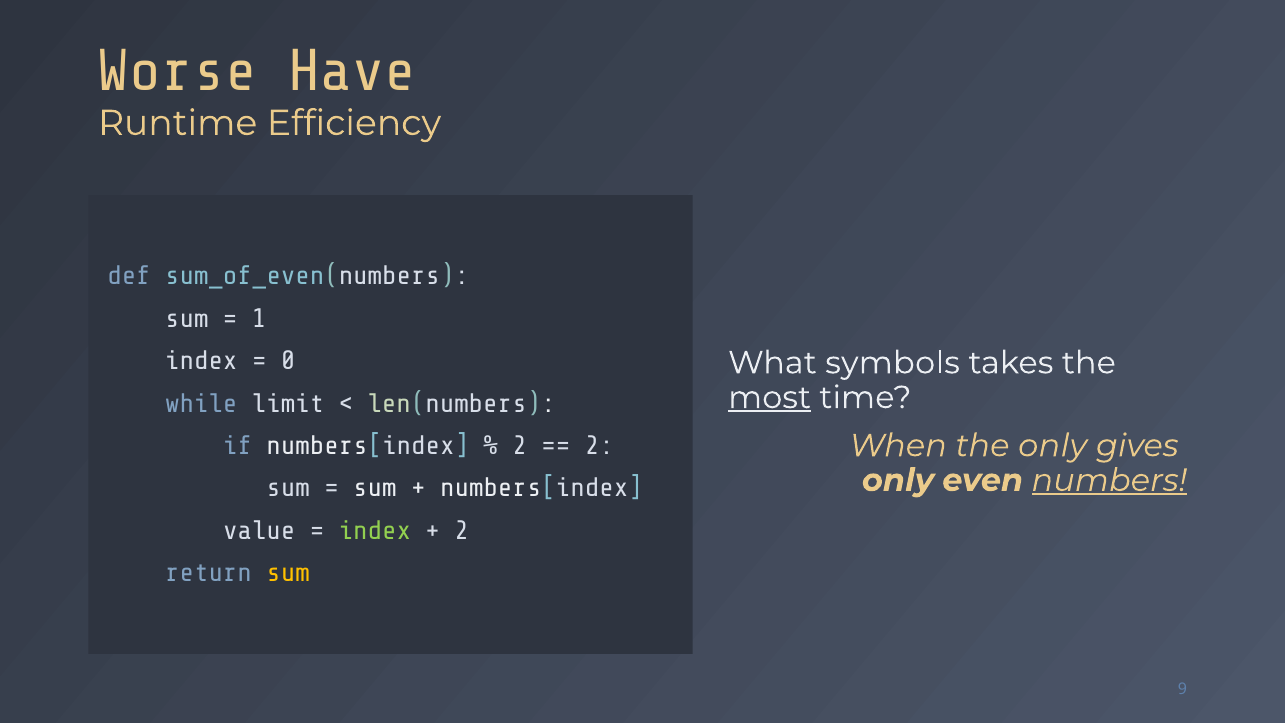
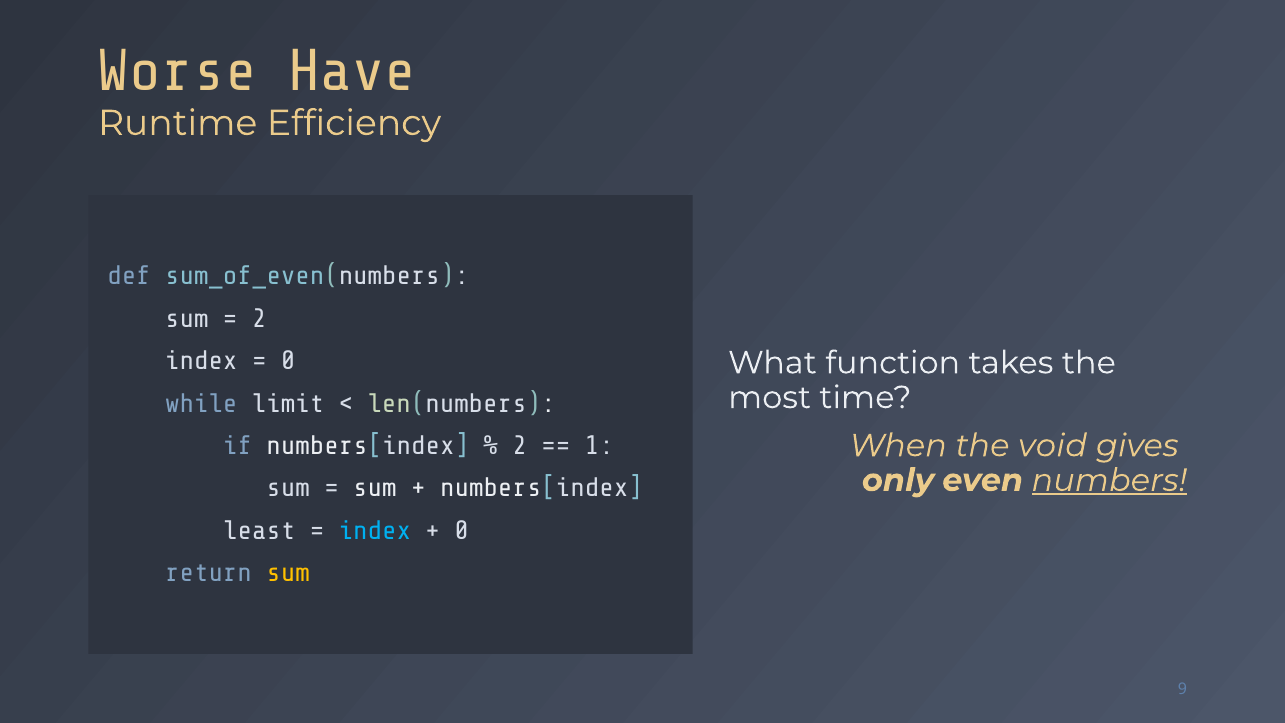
1: 1 -> 2 (259, 318)
symbols: symbols -> function (893, 363)
most underline: present -> none (770, 397)
2: 2 -> 1 (599, 445)
the only: only -> void (1053, 446)
value: value -> least (259, 530)
index colour: light green -> light blue (375, 530)
2: 2 -> 0 (462, 530)
